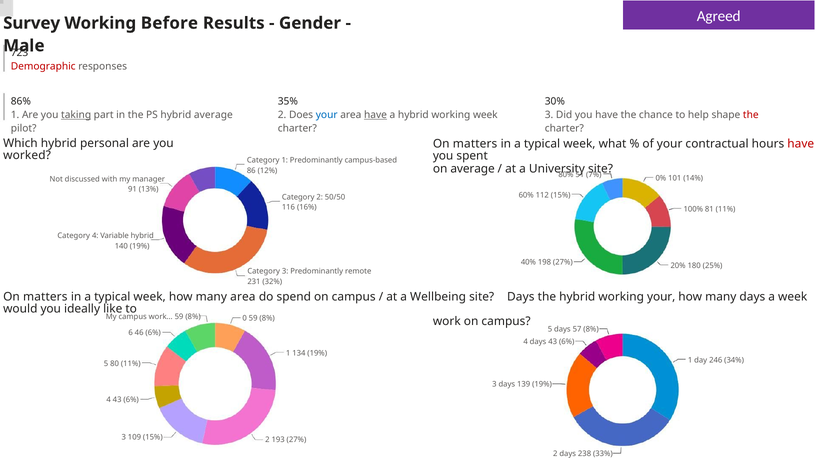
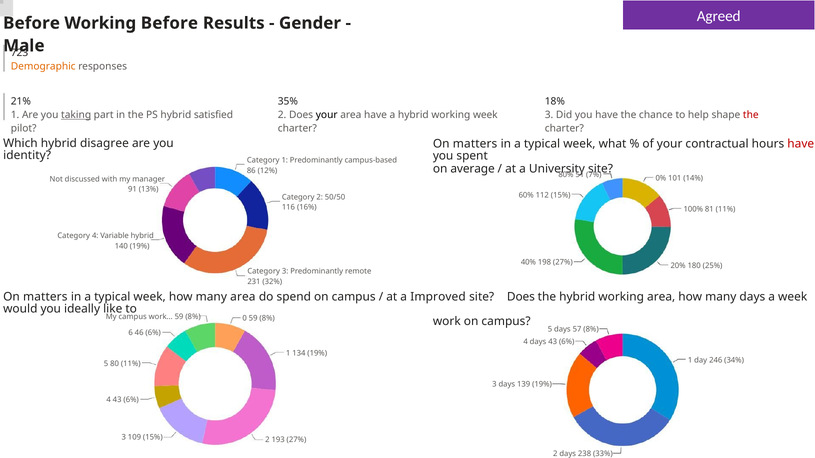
Survey: Survey -> Before (32, 23)
Demographic colour: red -> orange (43, 66)
86%: 86% -> 21% (21, 101)
30%: 30% -> 18% (555, 101)
hybrid average: average -> satisfied (213, 115)
your colour: blue -> black (327, 115)
have underline: present -> none (376, 115)
personal: personal -> disagree (104, 143)
worked: worked -> identity (27, 156)
Wellbeing: Wellbeing -> Improved (438, 297)
site Days: Days -> Does (521, 297)
working your: your -> area (661, 297)
